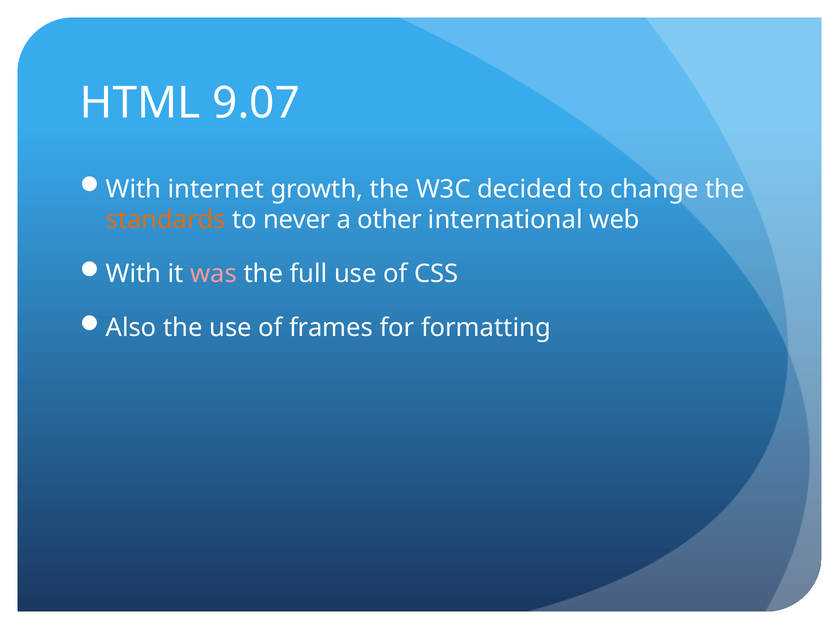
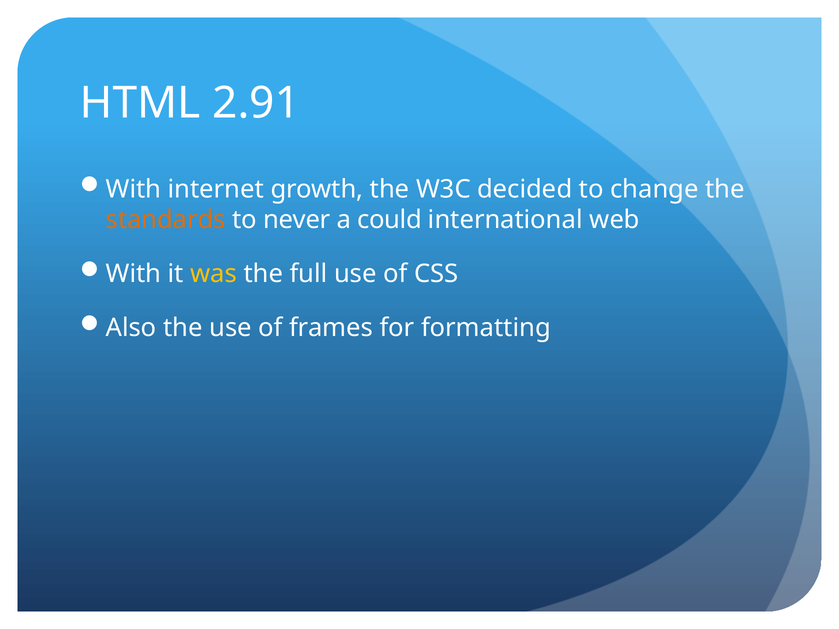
9.07: 9.07 -> 2.91 (256, 103)
other: other -> could (390, 220)
was colour: pink -> yellow (214, 274)
